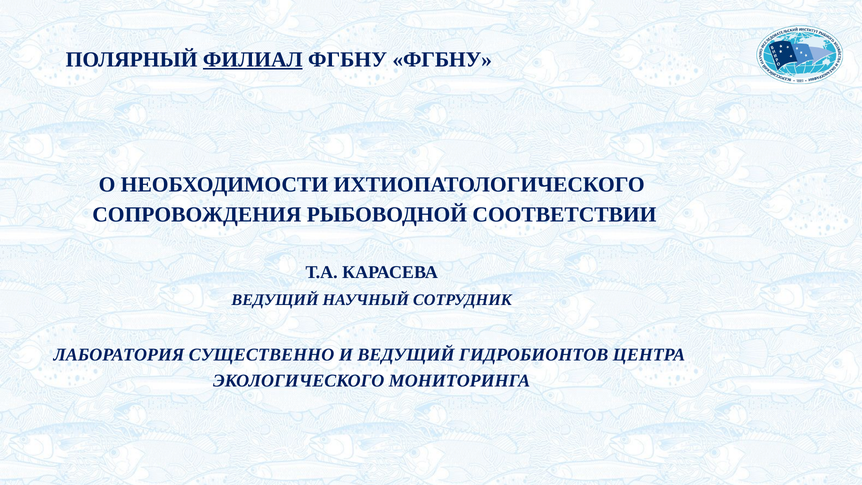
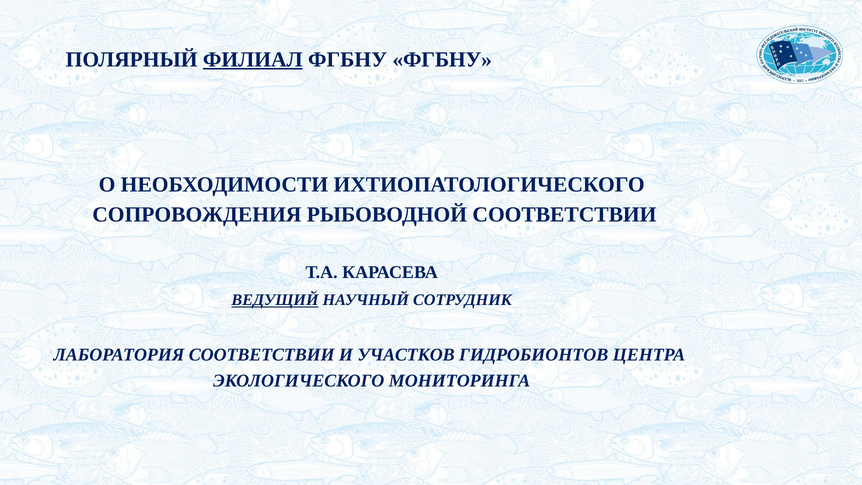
ВЕДУЩИЙ underline: none -> present (275, 300)
ЛАБОРАТОРИЯ СУЩЕСТВЕННО: СУЩЕСТВЕННО -> СООТВЕТСТВИИ (262, 355)
И ВЕДУЩИЙ: ВЕДУЩИЙ -> УЧАСТКОВ (406, 355)
